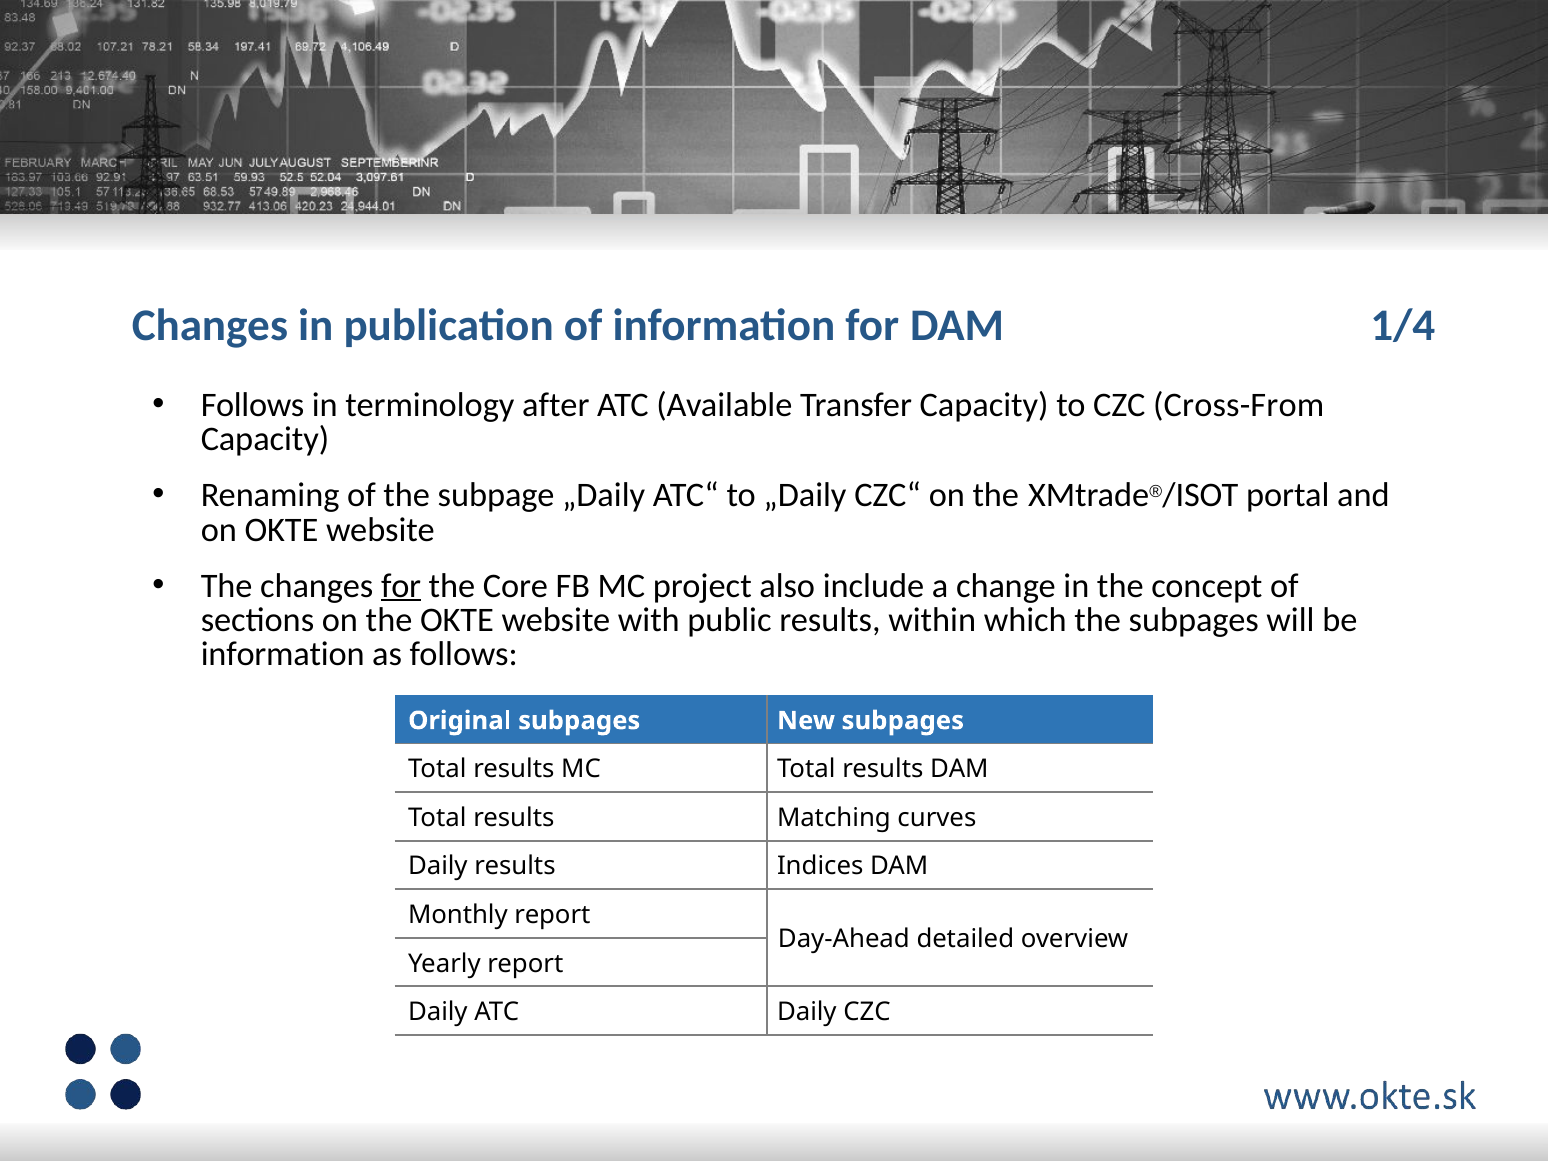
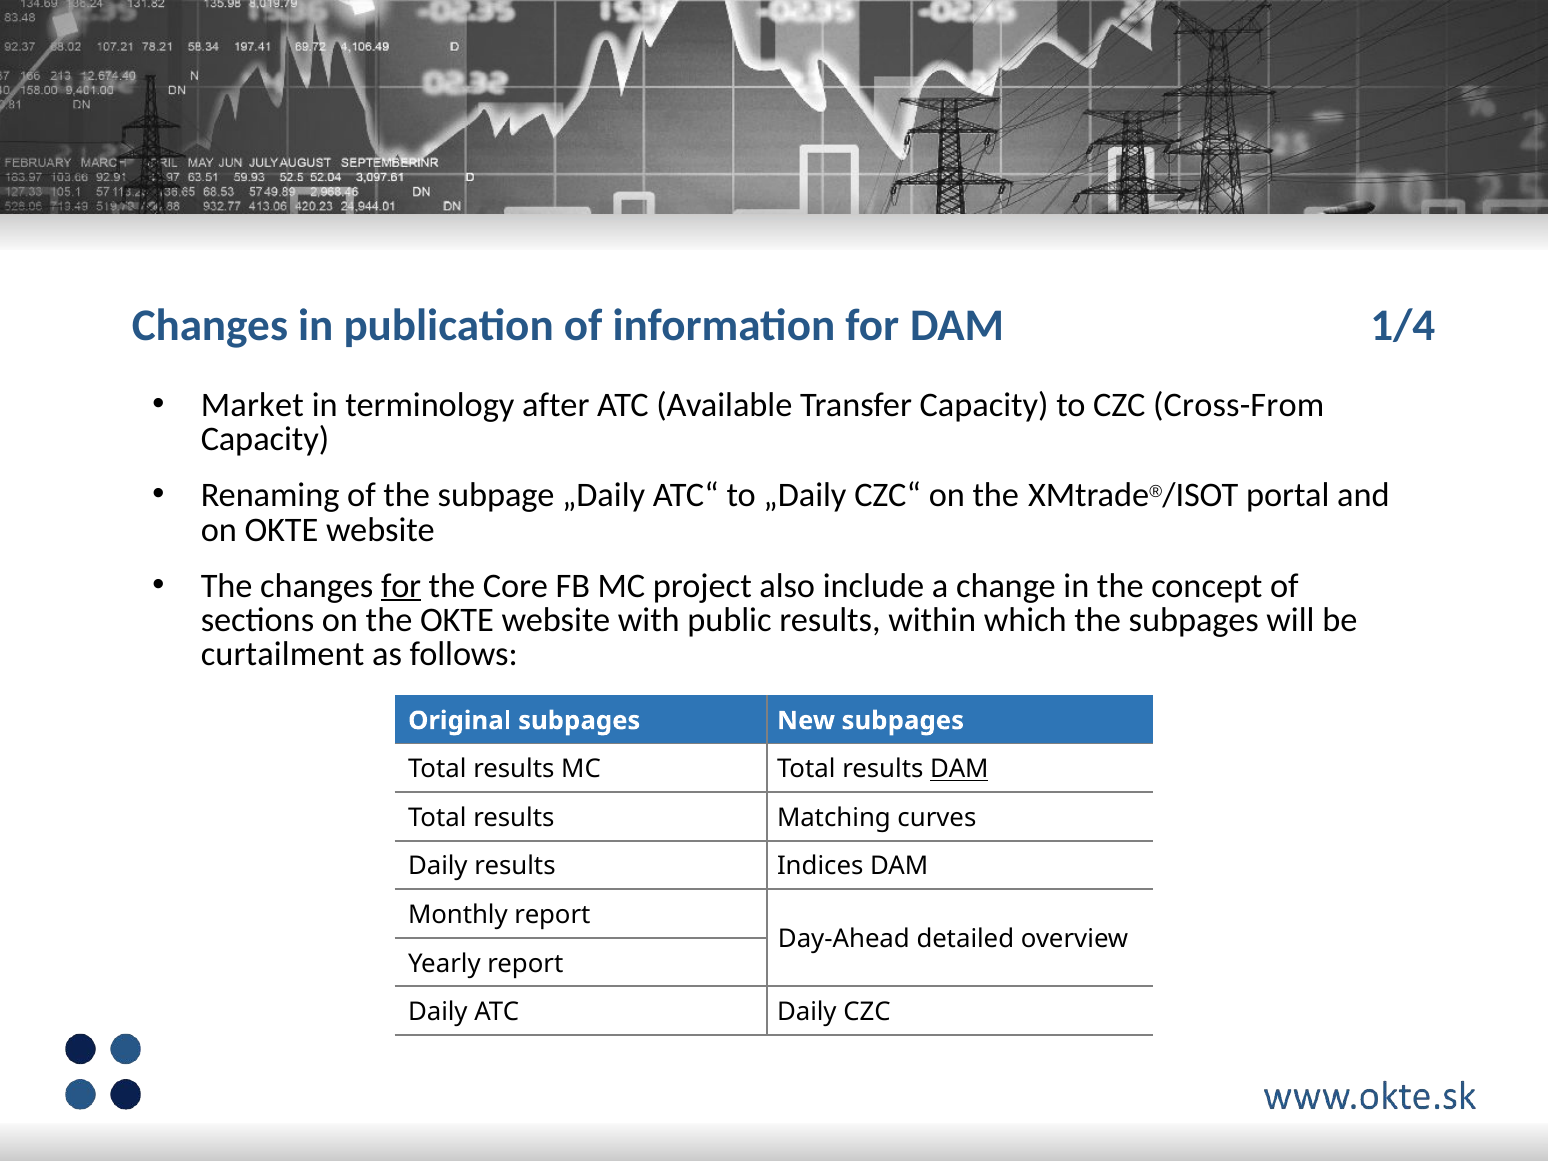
Follows: Follows -> Market (252, 405)
information: information -> curtailment (283, 654)
DAM underline: none -> present (959, 769)
